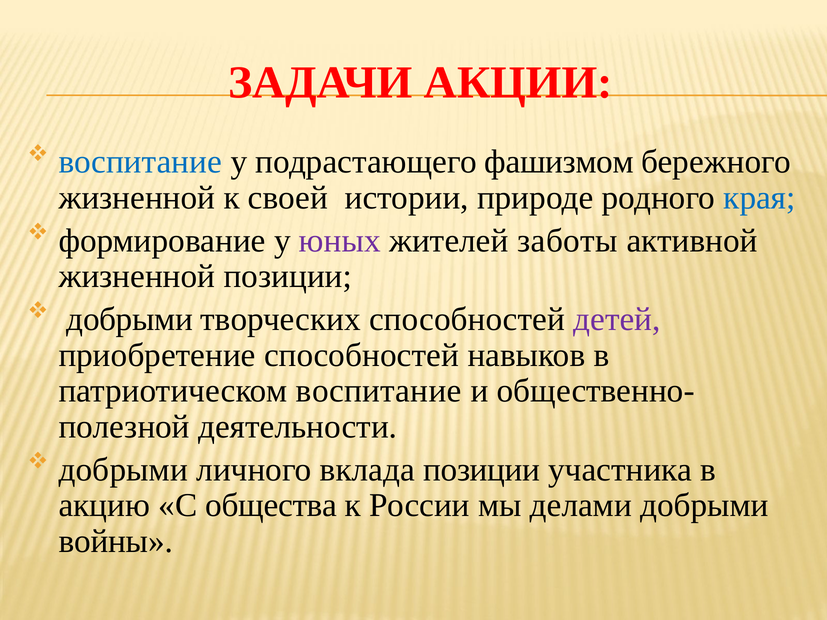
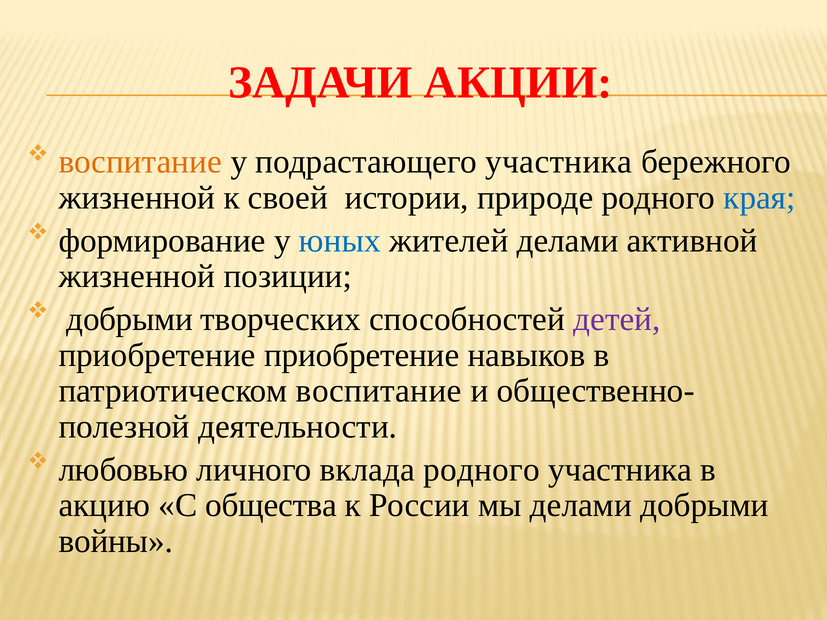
воспитание colour: blue -> orange (140, 162)
подрастающего фашизмом: фашизмом -> участника (559, 162)
юных colour: purple -> blue (340, 241)
жителей заботы: заботы -> делами (568, 241)
приобретение способностей: способностей -> приобретение (362, 355)
добрыми: добрыми -> любовью (123, 470)
вклада позиции: позиции -> родного (482, 470)
